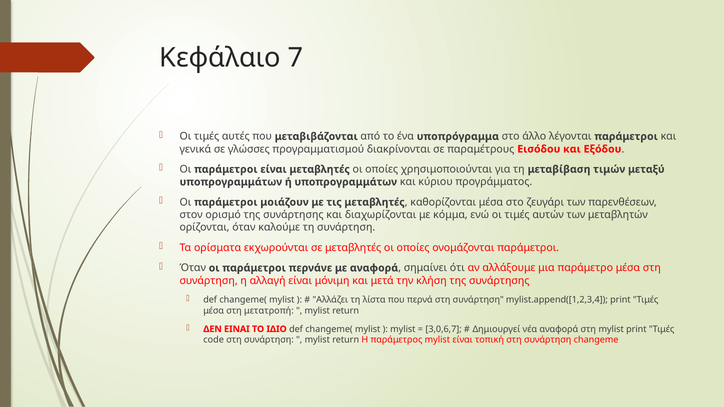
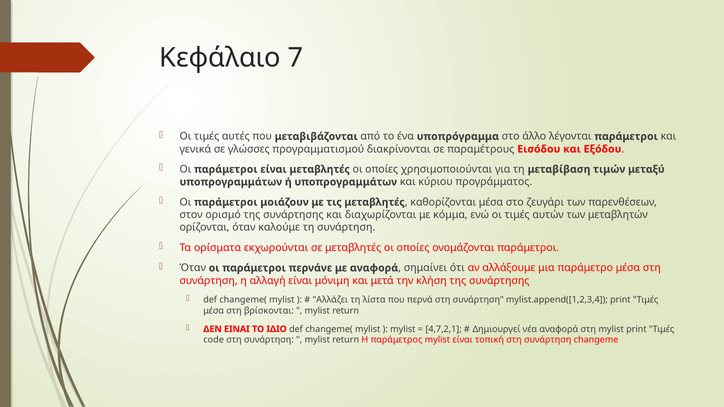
μετατροπή: μετατροπή -> βρίσκονται (269, 311)
3,0,6,7: 3,0,6,7 -> 4,7,2,1 (444, 329)
